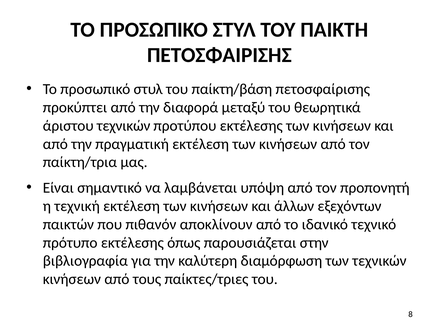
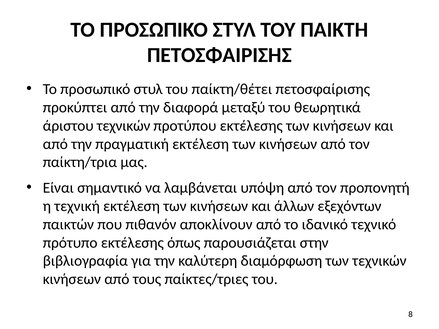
παίκτη/βάση: παίκτη/βάση -> παίκτη/θέτει (232, 89)
